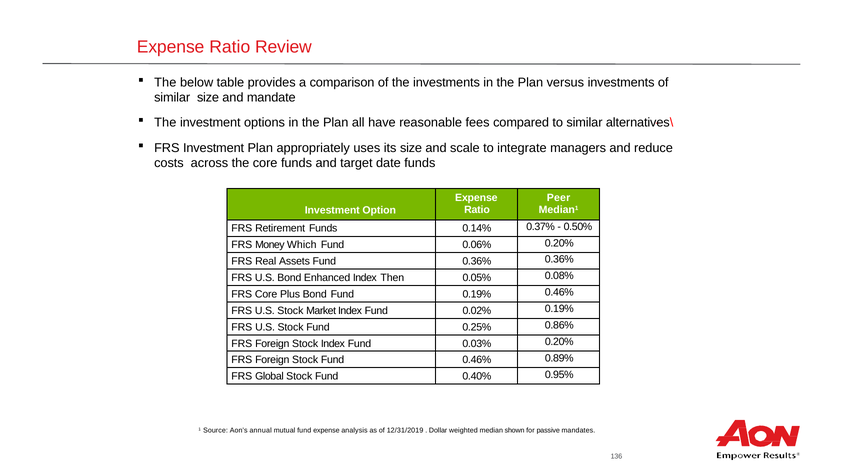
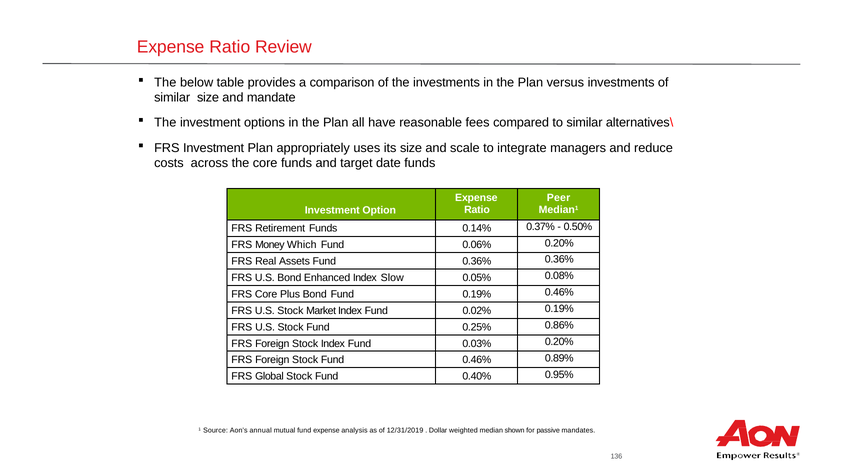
Then: Then -> Slow (392, 278)
